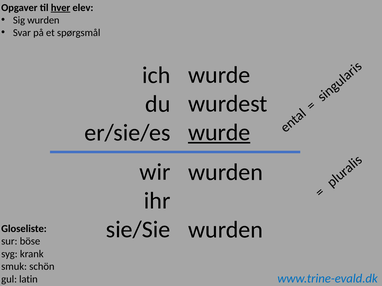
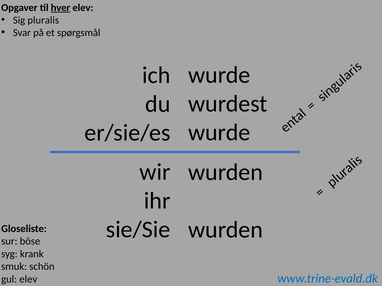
Sig wurden: wurden -> pluralis (43, 20)
wurde underline: present -> none (219, 133)
gul latin: latin -> elev (28, 280)
